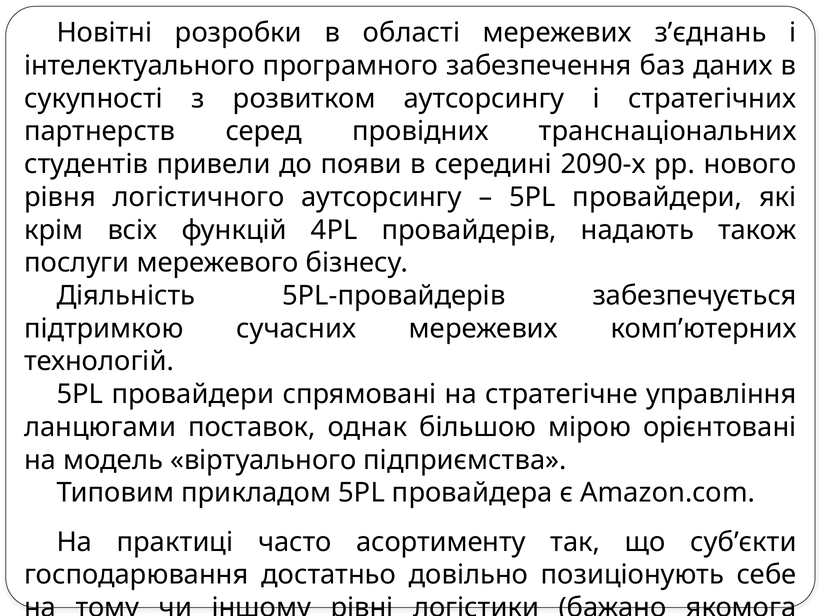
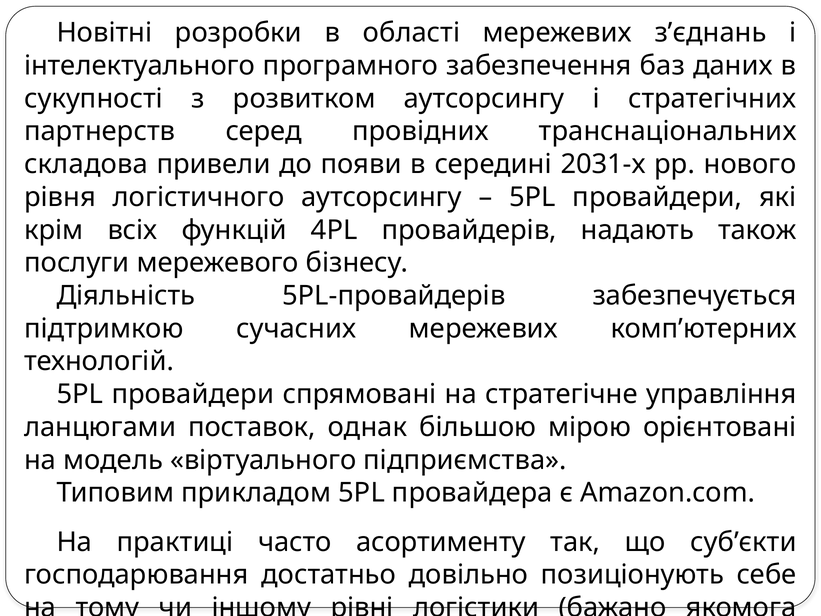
студентів: студентів -> складова (86, 164)
2090-х: 2090-х -> 2031-х (603, 164)
